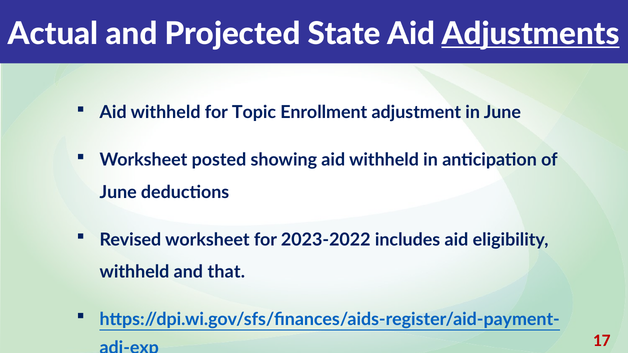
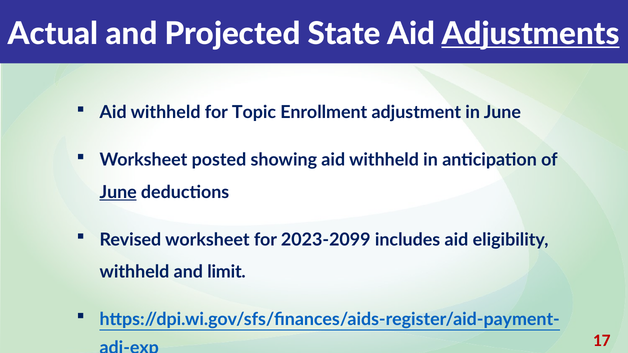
June underline: none -> present (118, 192)
2023-2022: 2023-2022 -> 2023-2099 (326, 240)
that: that -> limit (226, 272)
